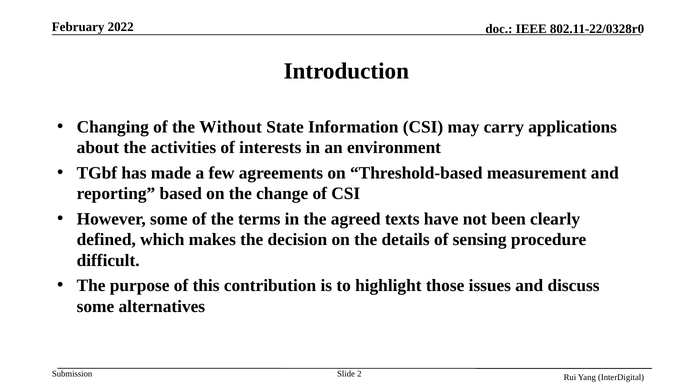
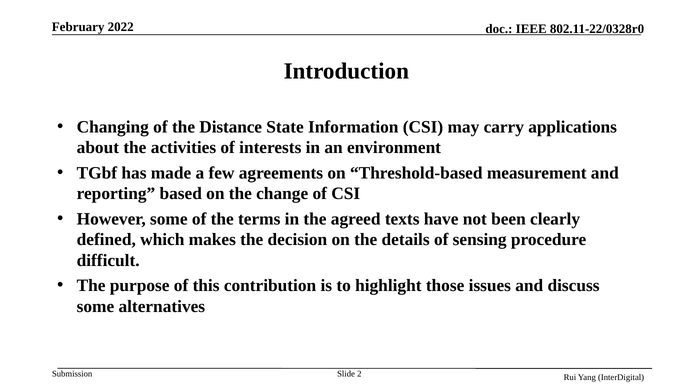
Without: Without -> Distance (231, 127)
